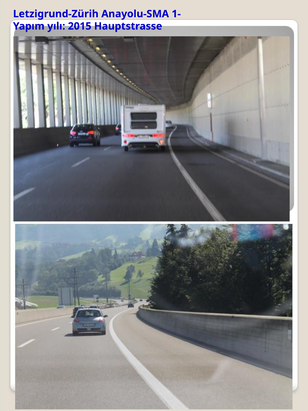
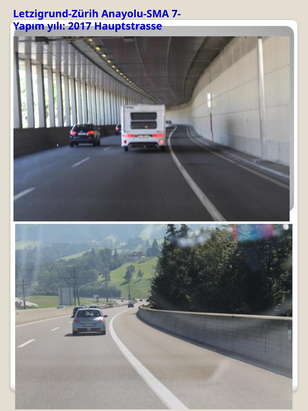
1-: 1- -> 7- (176, 14)
2015: 2015 -> 2017 (80, 26)
